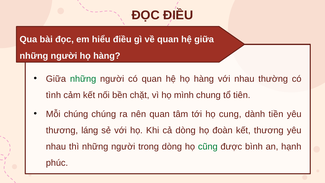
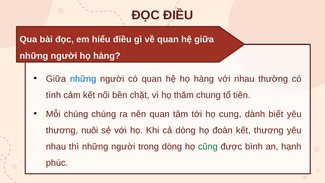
những colour: green -> blue (83, 79)
mình: mình -> thăm (184, 95)
tiền: tiền -> biết (276, 114)
láng: láng -> nuôi (90, 130)
